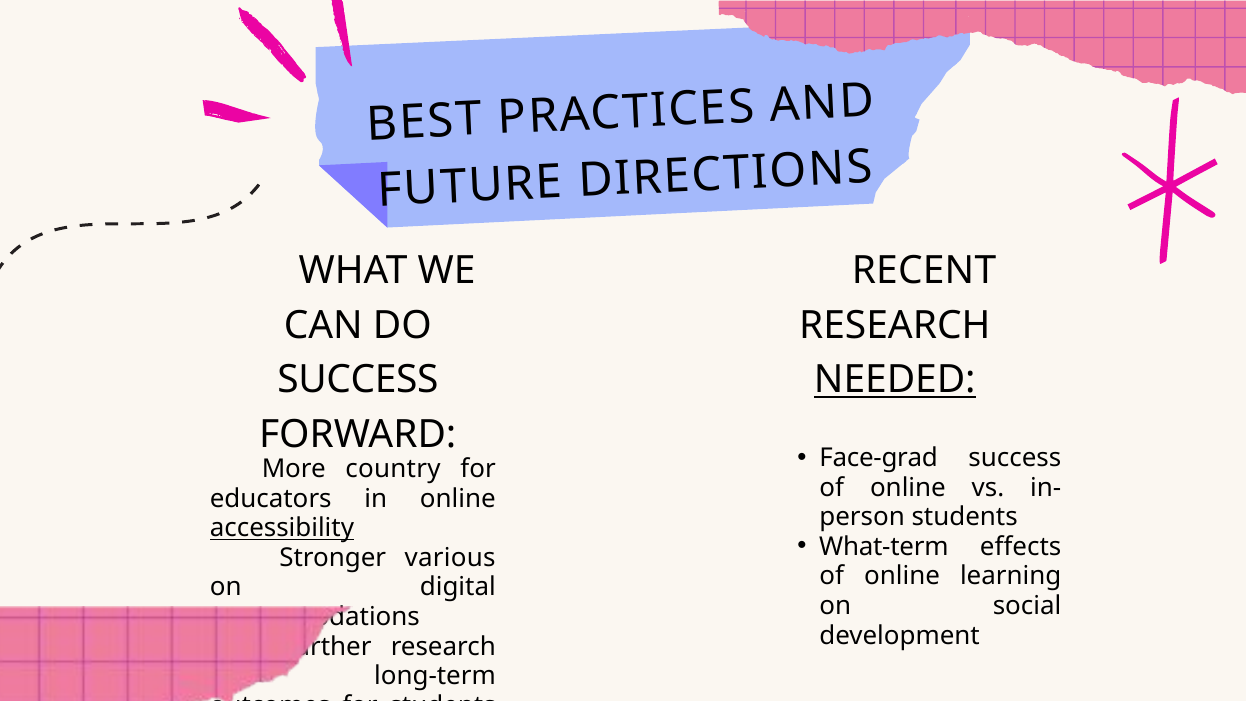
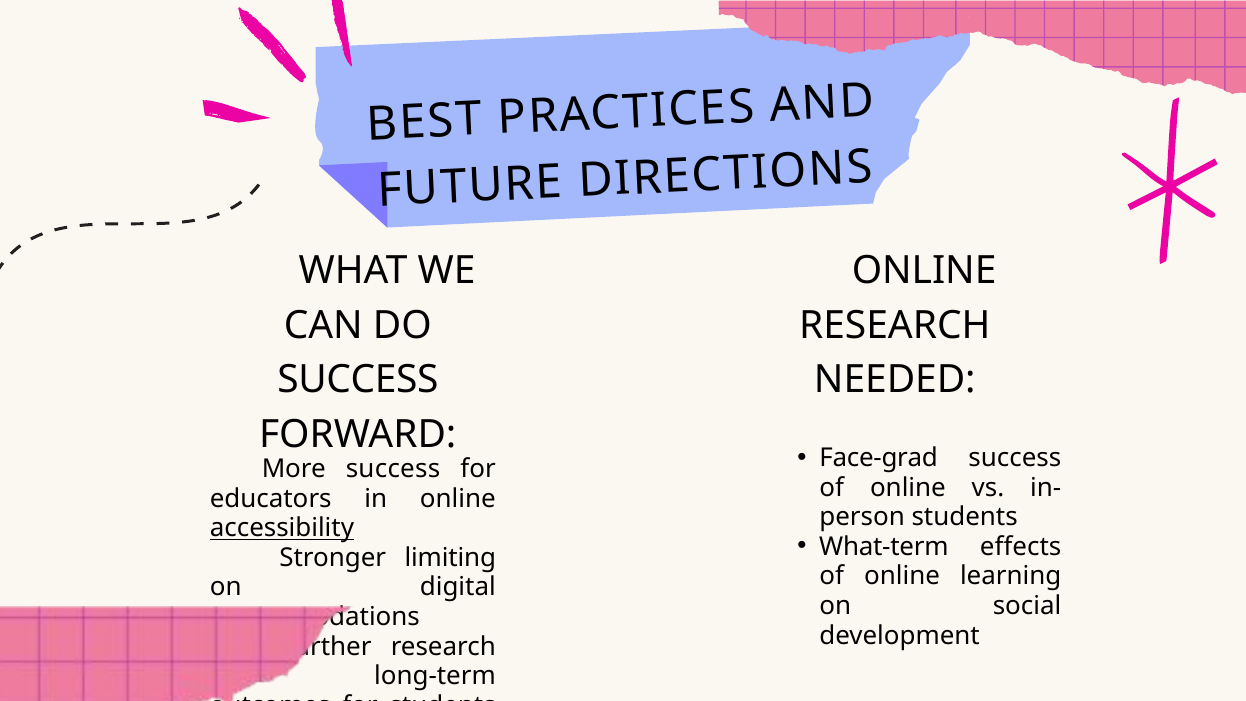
RECENT: RECENT -> ONLINE (924, 271)
NEEDED underline: present -> none (895, 380)
More country: country -> success (393, 469)
various: various -> limiting (450, 558)
